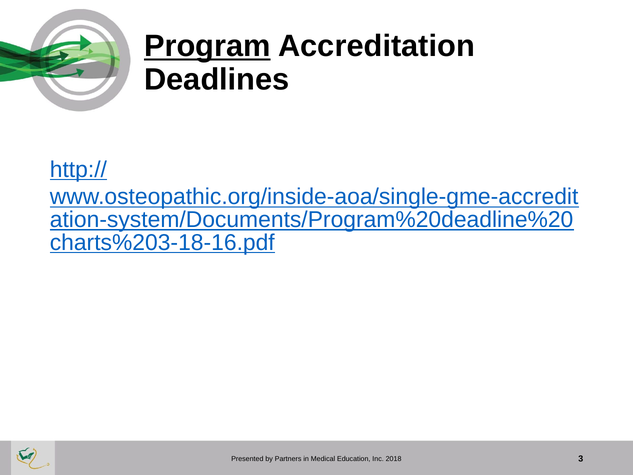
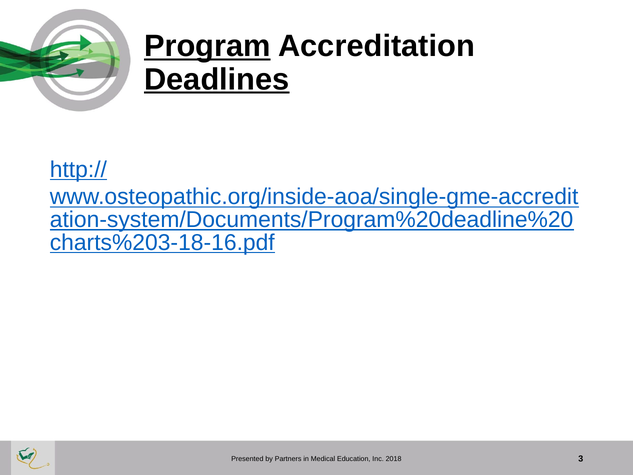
Deadlines underline: none -> present (217, 79)
